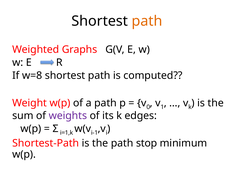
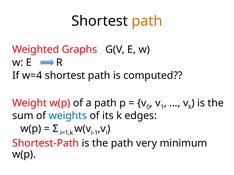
w=8: w=8 -> w=4 (32, 76)
weights colour: purple -> blue (68, 116)
stop: stop -> very (147, 144)
